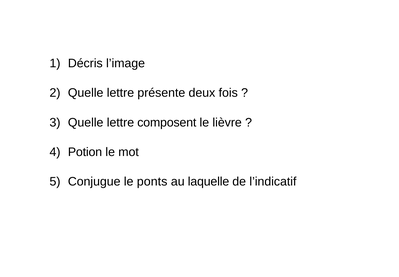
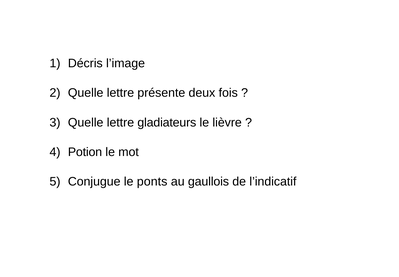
composent: composent -> gladiateurs (167, 122)
laquelle: laquelle -> gaullois (208, 181)
